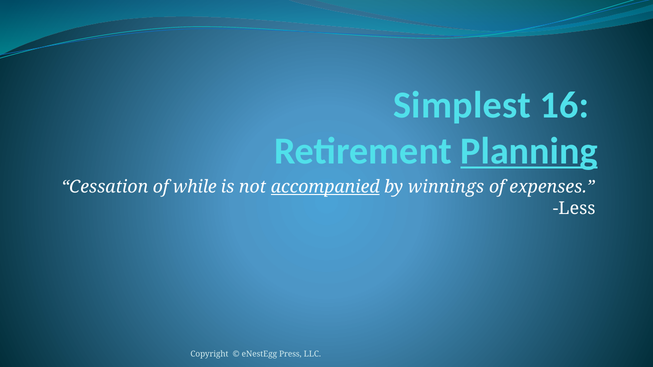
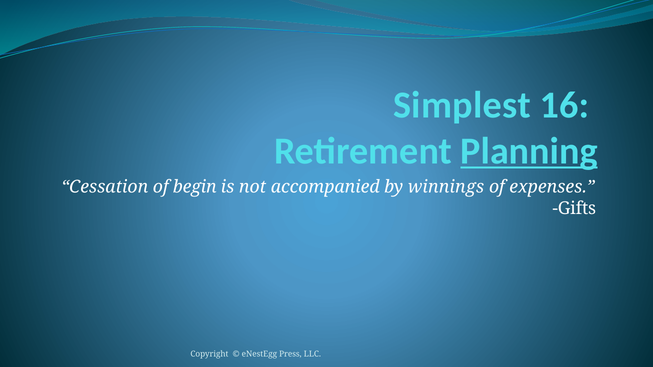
while: while -> begin (195, 187)
accompanied underline: present -> none (325, 187)
Less: Less -> Gifts (574, 208)
